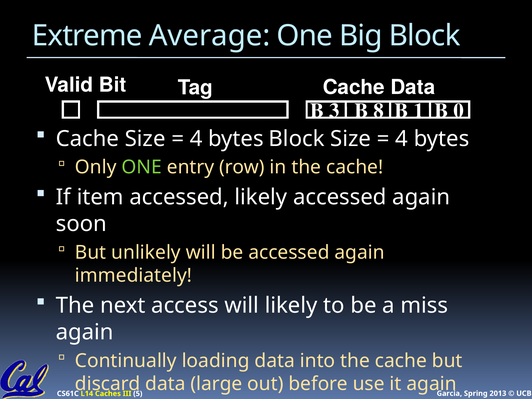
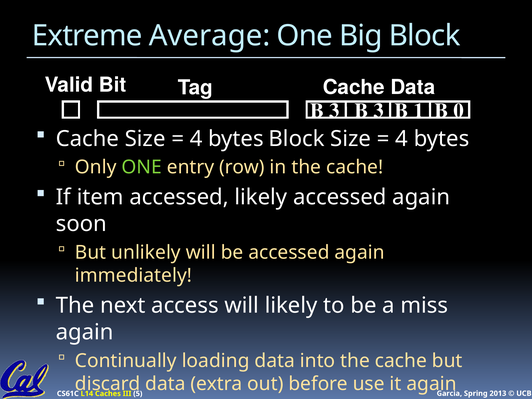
8: 8 -> 3 (379, 111)
large: large -> extra (216, 384)
